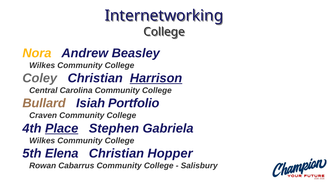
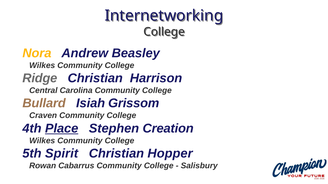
Coley: Coley -> Ridge (40, 78)
Harrison underline: present -> none (156, 78)
Portfolio: Portfolio -> Grissom (134, 104)
Gabriela: Gabriela -> Creation (168, 129)
Elena: Elena -> Spirit (62, 154)
